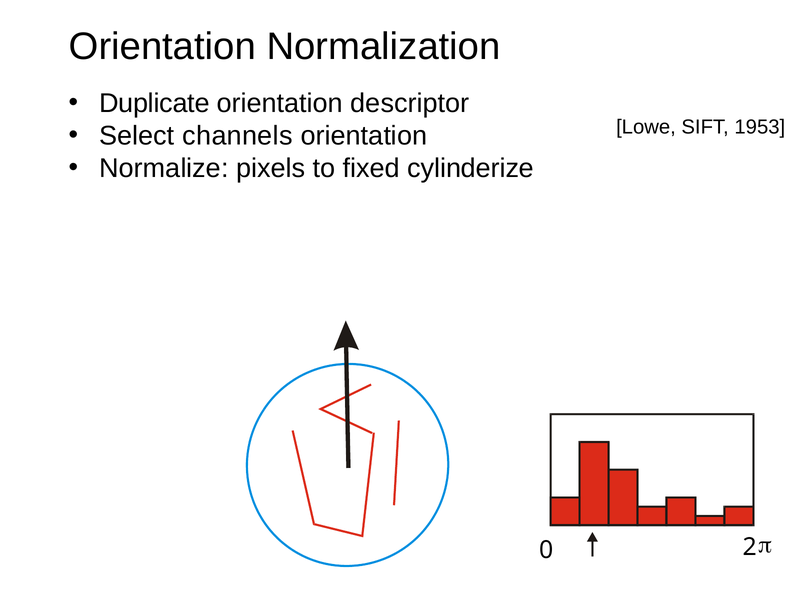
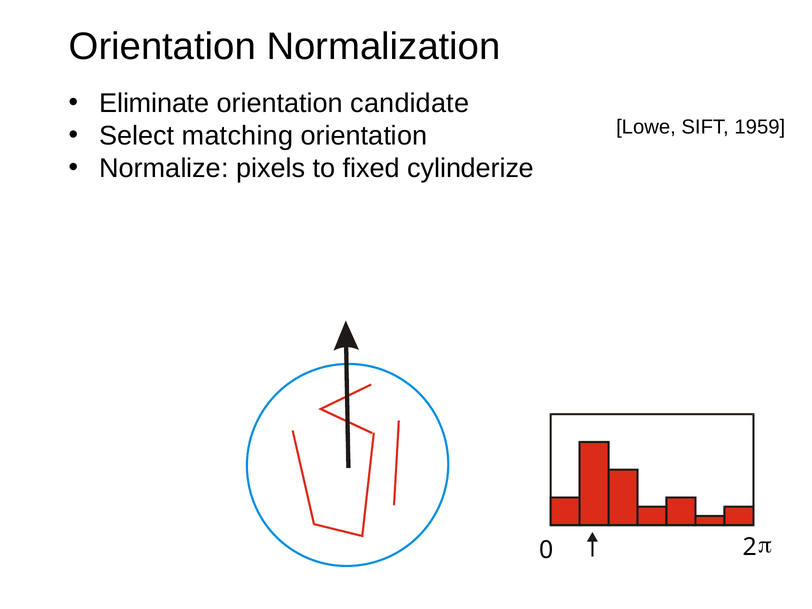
Duplicate: Duplicate -> Eliminate (154, 103)
descriptor: descriptor -> candidate (410, 103)
1953: 1953 -> 1959 (760, 127)
channels: channels -> matching (238, 136)
